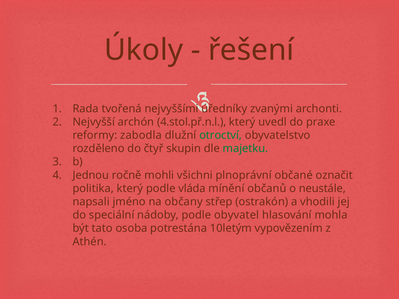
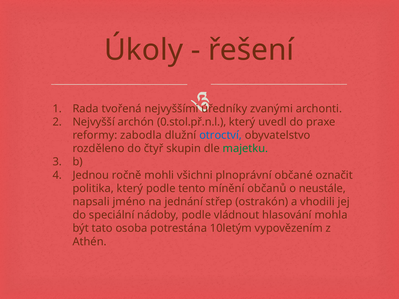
4.stol.př.n.l: 4.stol.př.n.l -> 0.stol.př.n.l (192, 122)
otroctví colour: green -> blue (221, 135)
vláda: vláda -> tento (192, 189)
občany: občany -> jednání (184, 202)
obyvatel: obyvatel -> vládnout (237, 215)
